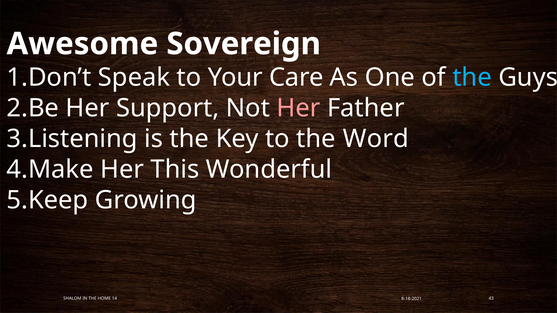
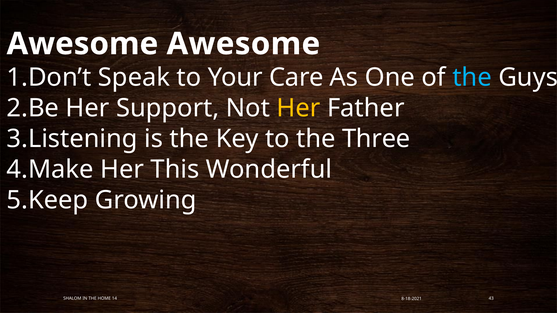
Awesome Sovereign: Sovereign -> Awesome (243, 44)
Her colour: pink -> yellow (299, 108)
Word: Word -> Three (376, 139)
